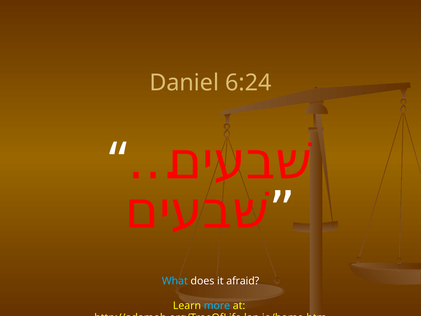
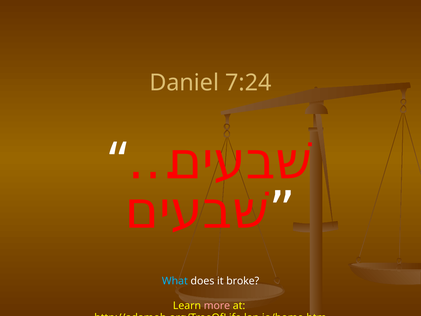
6:24: 6:24 -> 7:24 (248, 83)
afraid: afraid -> broke (243, 281)
more colour: light blue -> pink (217, 305)
